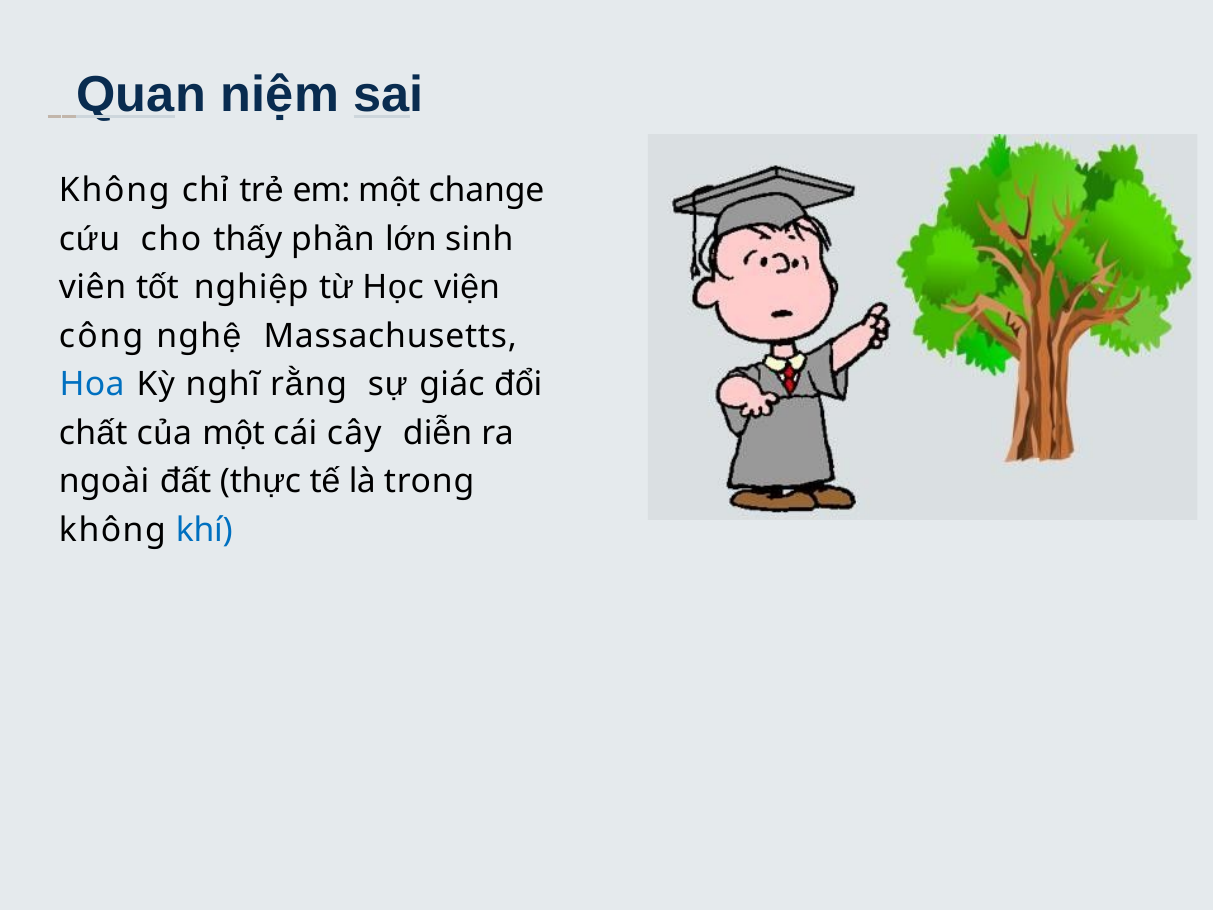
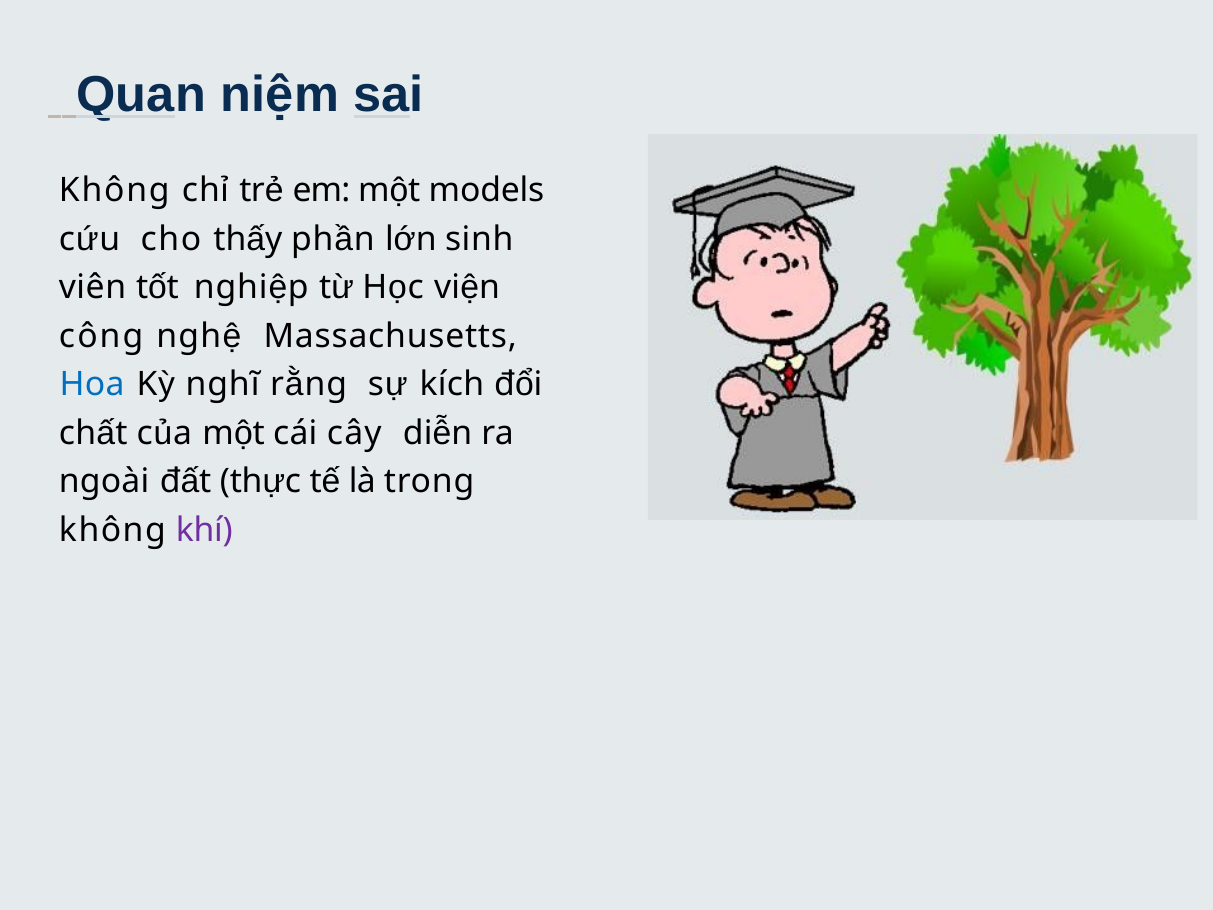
change: change -> models (487, 190)
giác: giác -> kích (452, 384)
khí colour: blue -> purple (204, 530)
